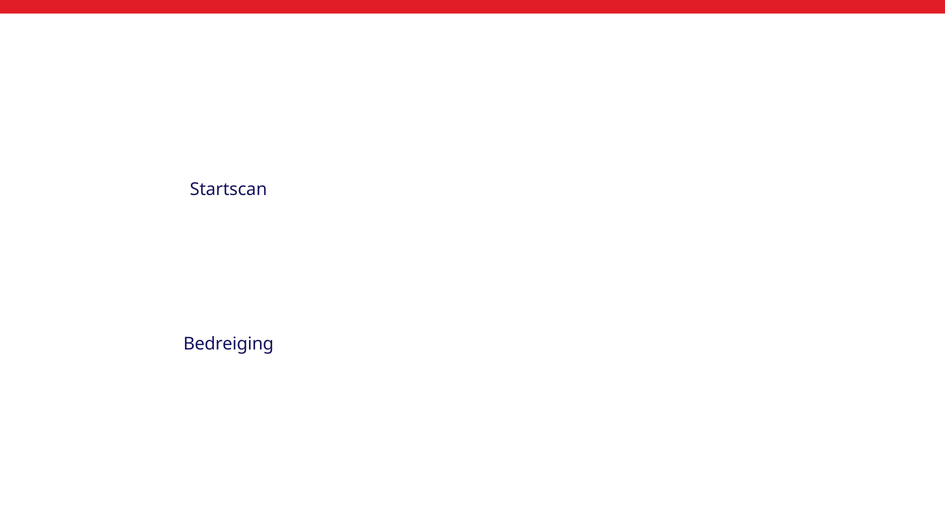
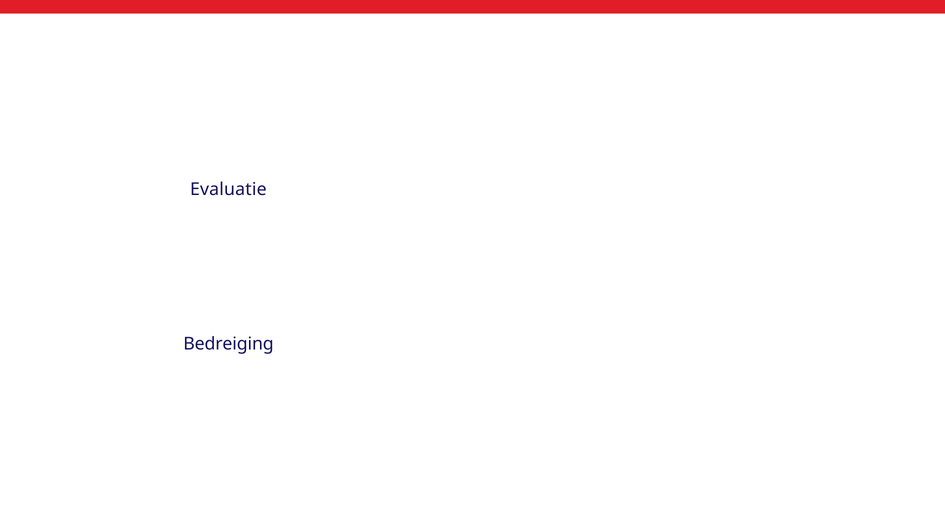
Startscan: Startscan -> Evaluatie (228, 189)
